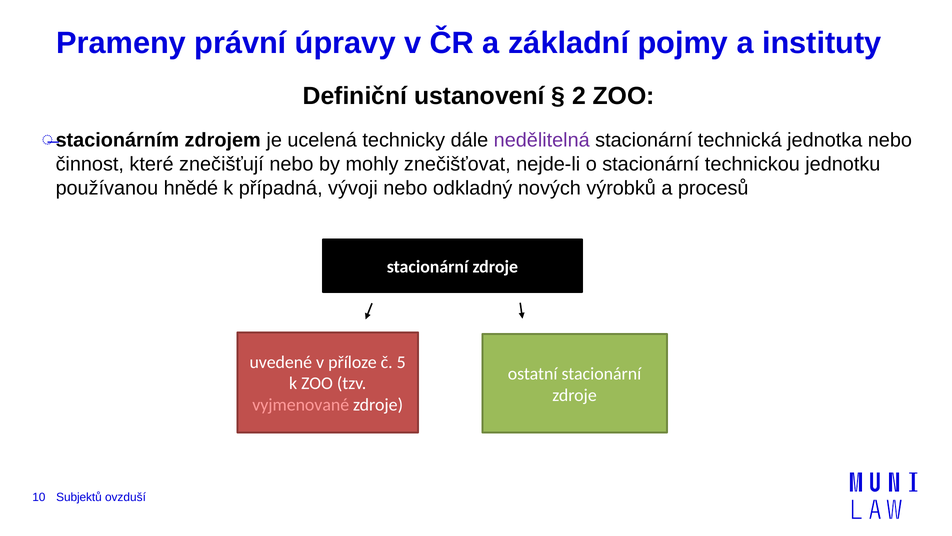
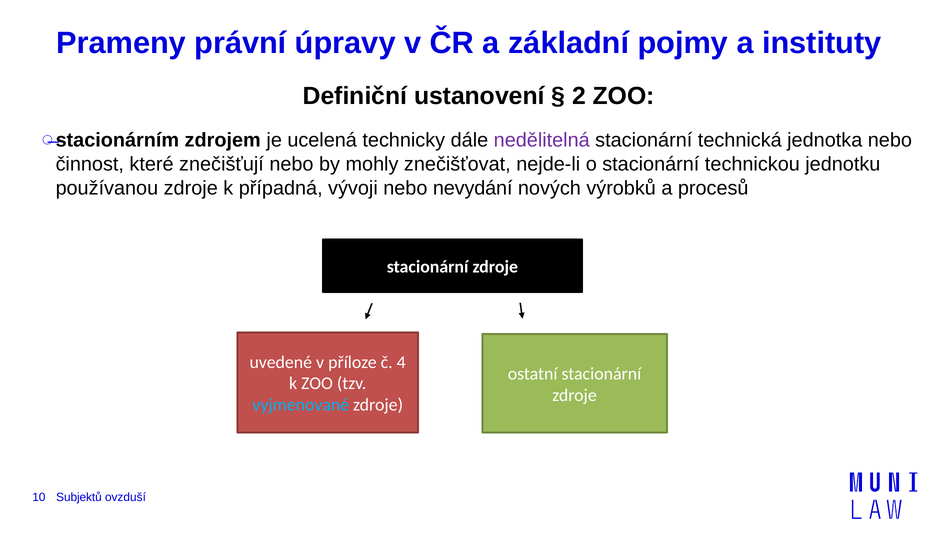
používanou hnědé: hnědé -> zdroje (191, 188)
odkladný: odkladný -> nevydání (473, 188)
5: 5 -> 4 (401, 362)
vyjmenované colour: pink -> light blue (301, 405)
